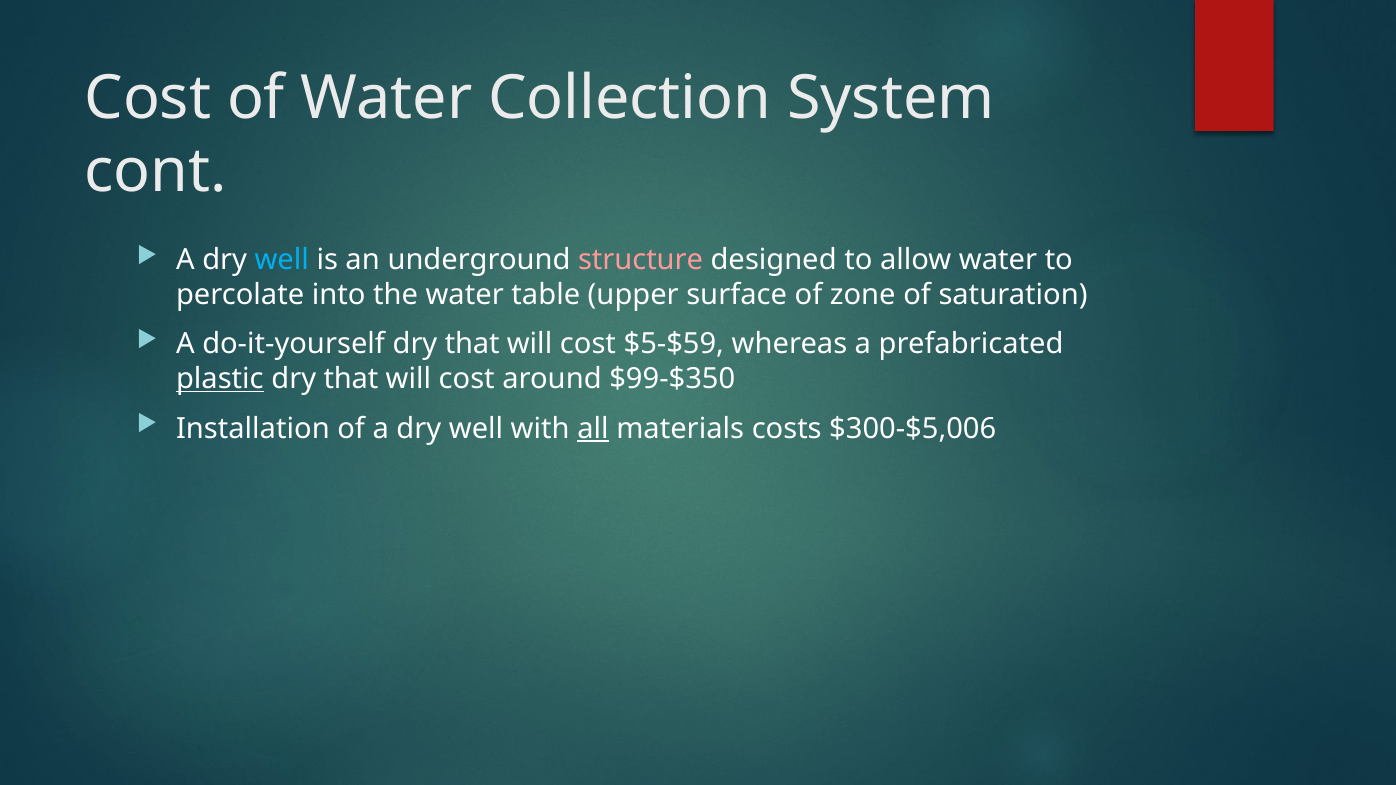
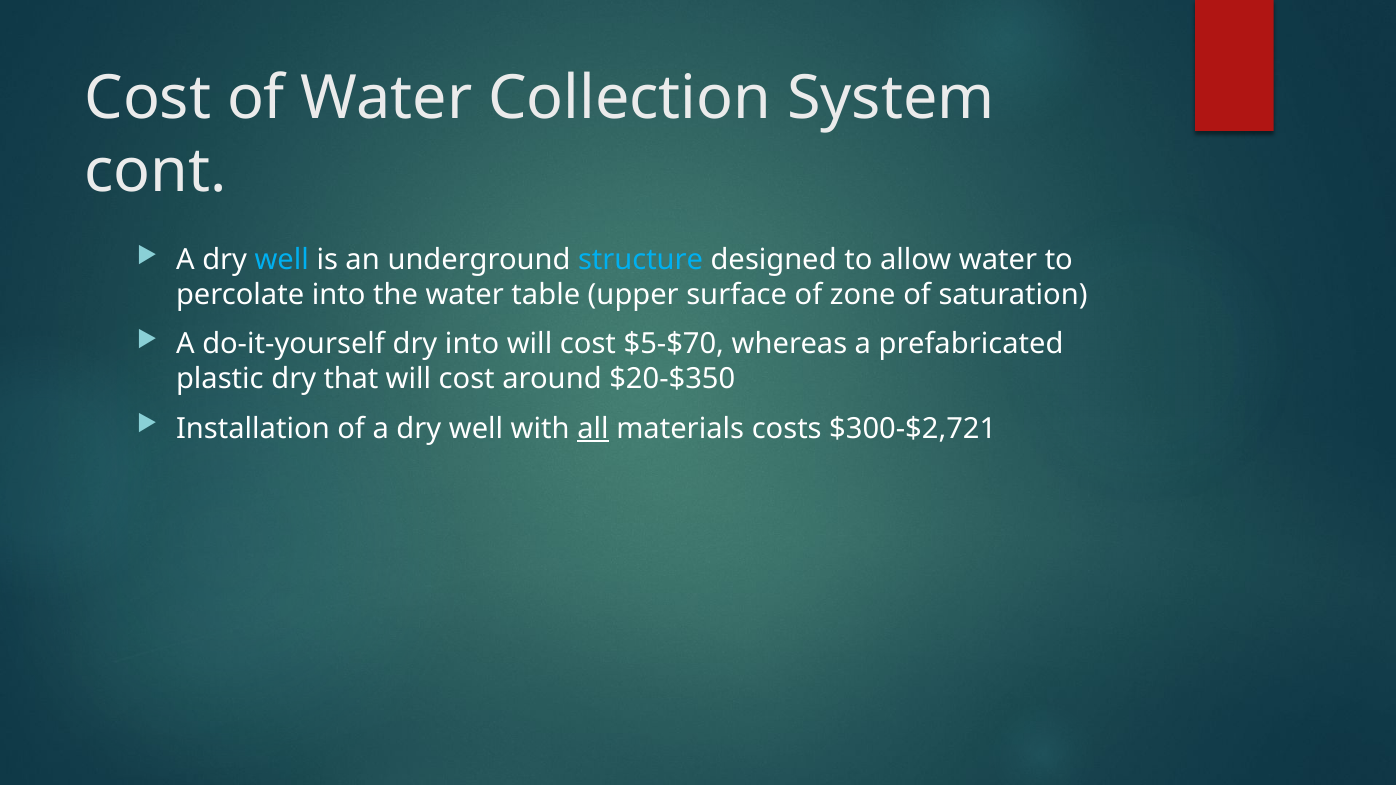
structure colour: pink -> light blue (641, 260)
do-it-yourself dry that: that -> into (472, 344)
$5-$59: $5-$59 -> $5-$70 (674, 344)
plastic underline: present -> none (220, 379)
$99-$350: $99-$350 -> $20-$350 (672, 379)
$300-$5,006: $300-$5,006 -> $300-$2,721 (913, 429)
